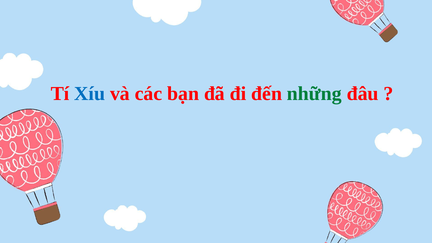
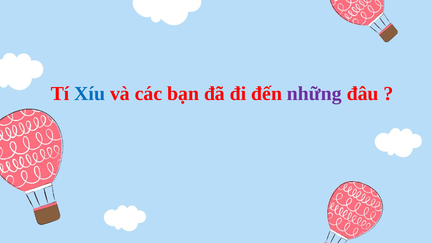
những colour: green -> purple (314, 94)
